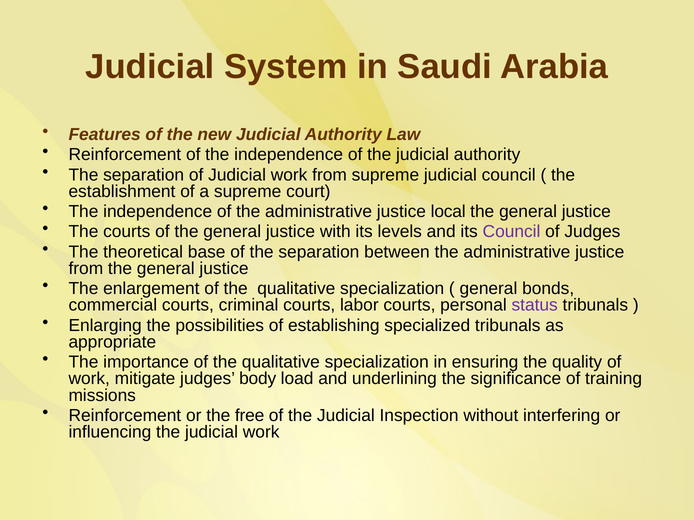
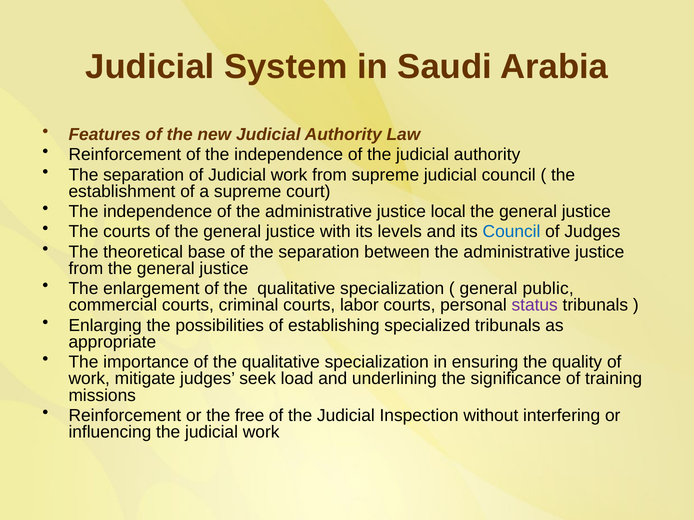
Council colour: purple -> blue (511, 232)
bonds: bonds -> public (548, 289)
body: body -> seek (258, 379)
